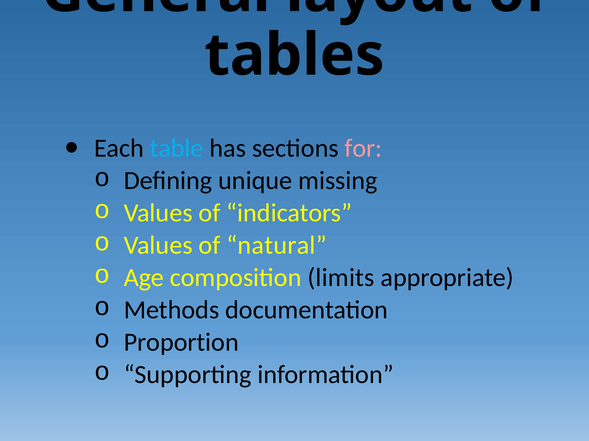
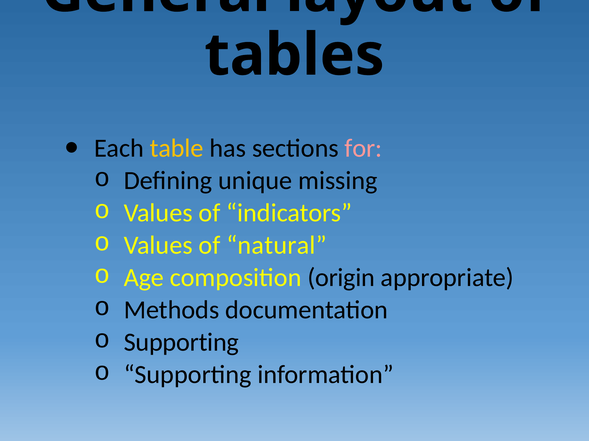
table colour: light blue -> yellow (177, 148)
limits: limits -> origin (341, 278)
Proportion: Proportion -> Supporting (181, 343)
